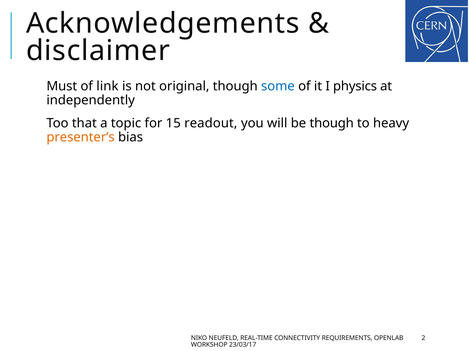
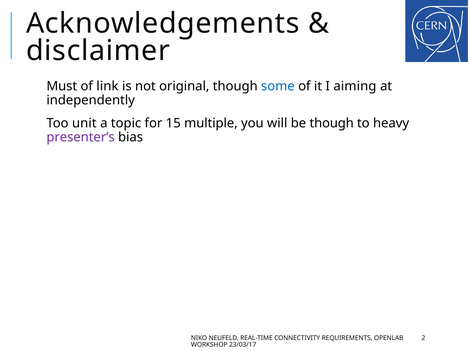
physics: physics -> aiming (355, 86)
that: that -> unit (84, 123)
readout: readout -> multiple (211, 123)
presenter’s colour: orange -> purple (81, 138)
